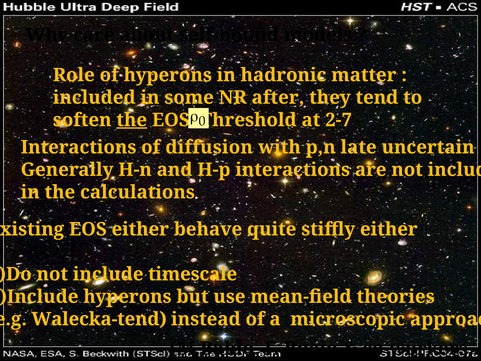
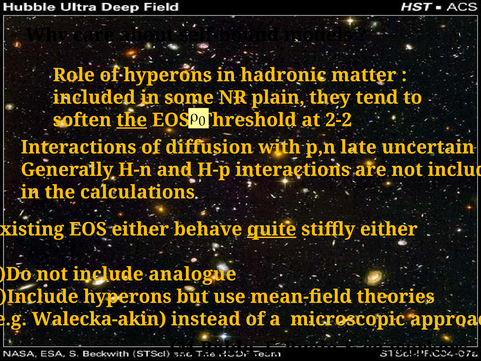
after: after -> plain (278, 97)
2-7: 2-7 -> 2-2 (339, 120)
quite underline: none -> present (272, 229)
timescale: timescale -> analogue (192, 274)
Walecka-tend: Walecka-tend -> Walecka-akin (99, 319)
